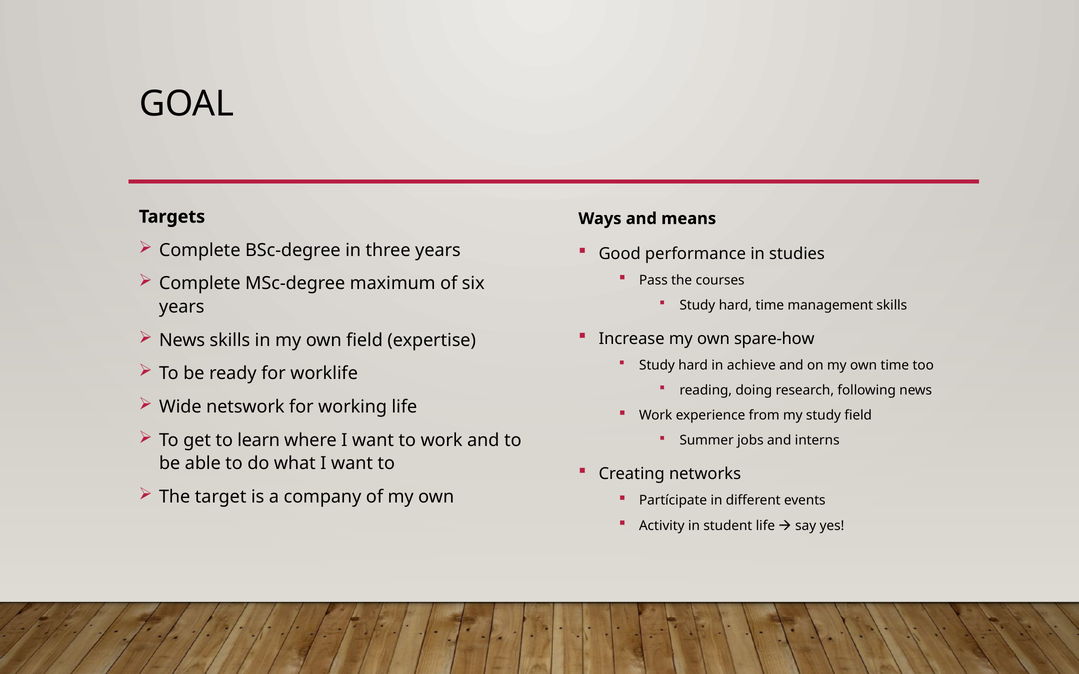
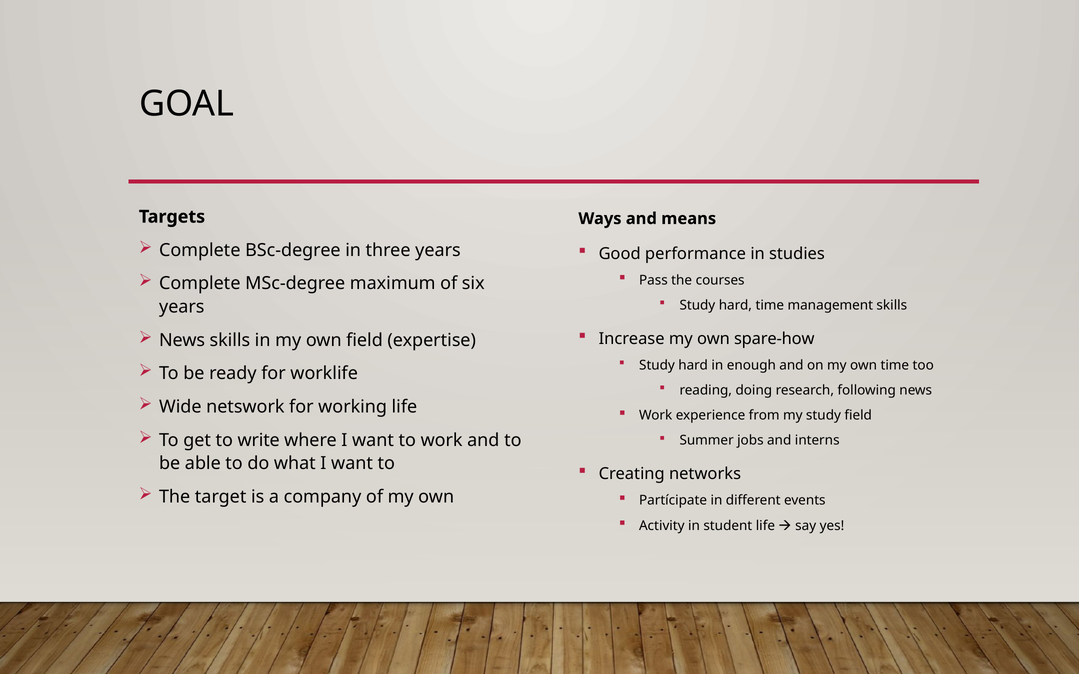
achieve: achieve -> enough (751, 366)
learn: learn -> write (259, 440)
